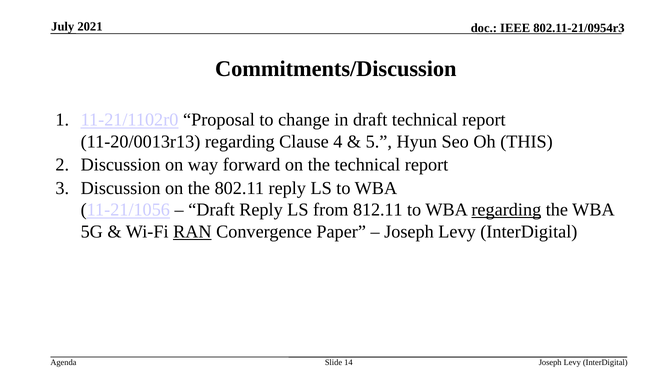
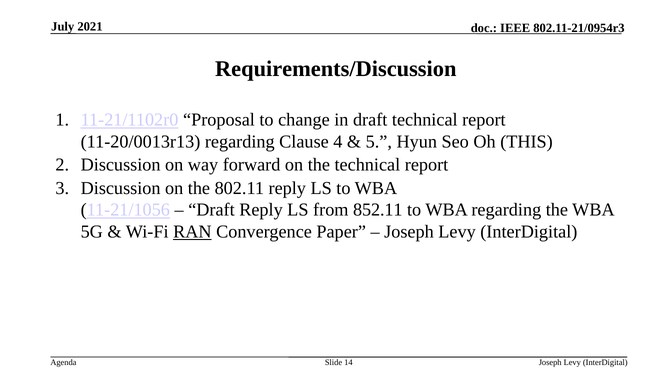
Commitments/Discussion: Commitments/Discussion -> Requirements/Discussion (336, 69)
812.11: 812.11 -> 852.11 (378, 210)
regarding underline: present -> none (506, 210)
